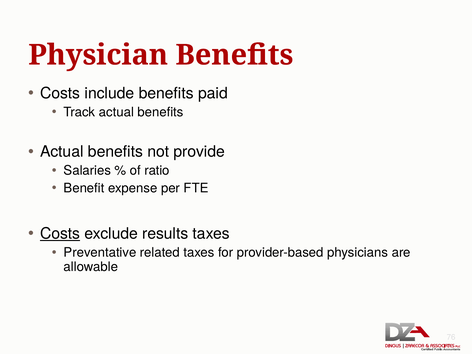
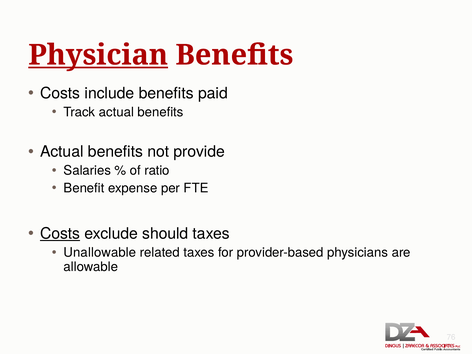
Physician underline: none -> present (98, 55)
results: results -> should (165, 234)
Preventative: Preventative -> Unallowable (100, 253)
